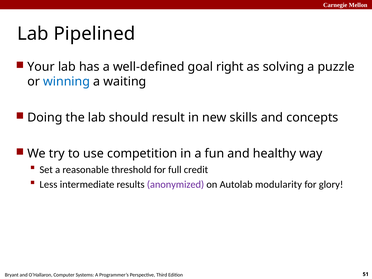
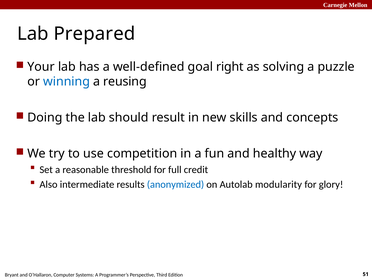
Pipelined: Pipelined -> Prepared (94, 34)
waiting: waiting -> reusing (125, 82)
Less: Less -> Also (48, 185)
anonymized colour: purple -> blue (176, 185)
